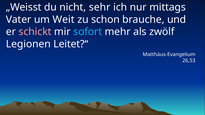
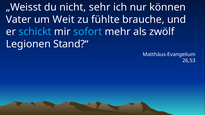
mittags: mittags -> können (168, 7)
schon: schon -> fühlte (105, 20)
schickt colour: pink -> light blue (35, 32)
Leitet?“: Leitet?“ -> Stand?“ (71, 44)
